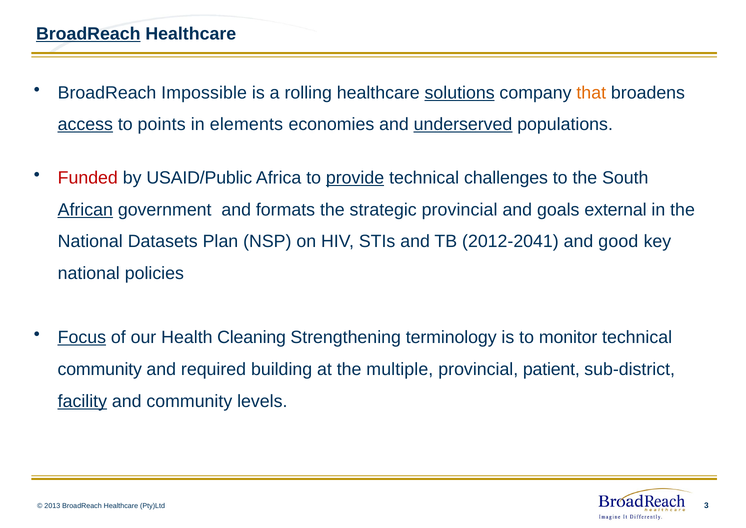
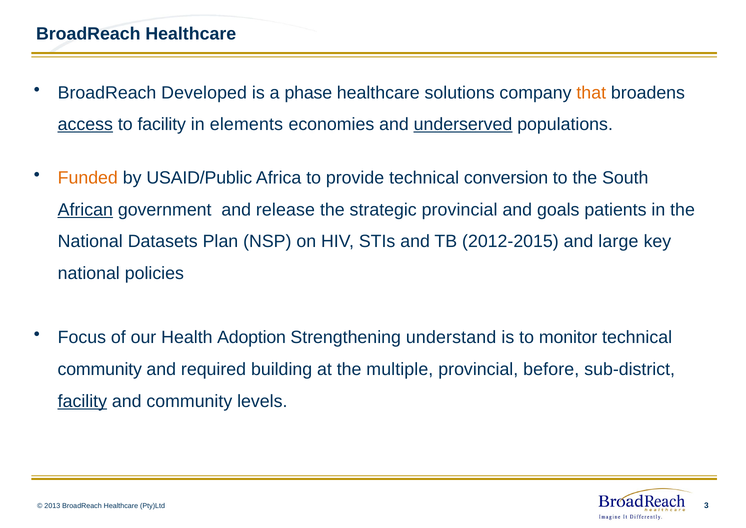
BroadReach underline: present -> none (88, 34)
Impossible: Impossible -> Developed (204, 93)
rolling: rolling -> phase (308, 93)
solutions underline: present -> none (460, 93)
to points: points -> facility (162, 125)
Funded colour: red -> orange (88, 178)
provide underline: present -> none (355, 178)
challenges: challenges -> conversion (506, 178)
formats: formats -> release (285, 210)
external: external -> patients (615, 210)
2012-2041: 2012-2041 -> 2012-2015 (510, 242)
good: good -> large (618, 242)
Focus underline: present -> none (82, 337)
Cleaning: Cleaning -> Adoption (252, 337)
terminology: terminology -> understand (451, 337)
patient: patient -> before (551, 369)
